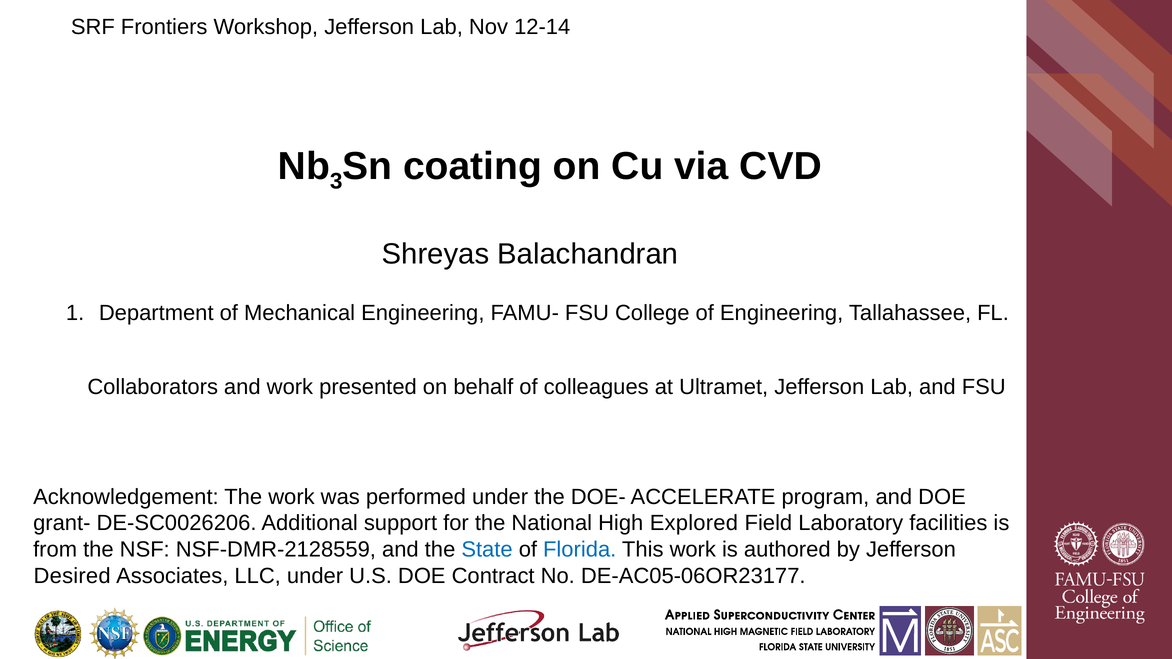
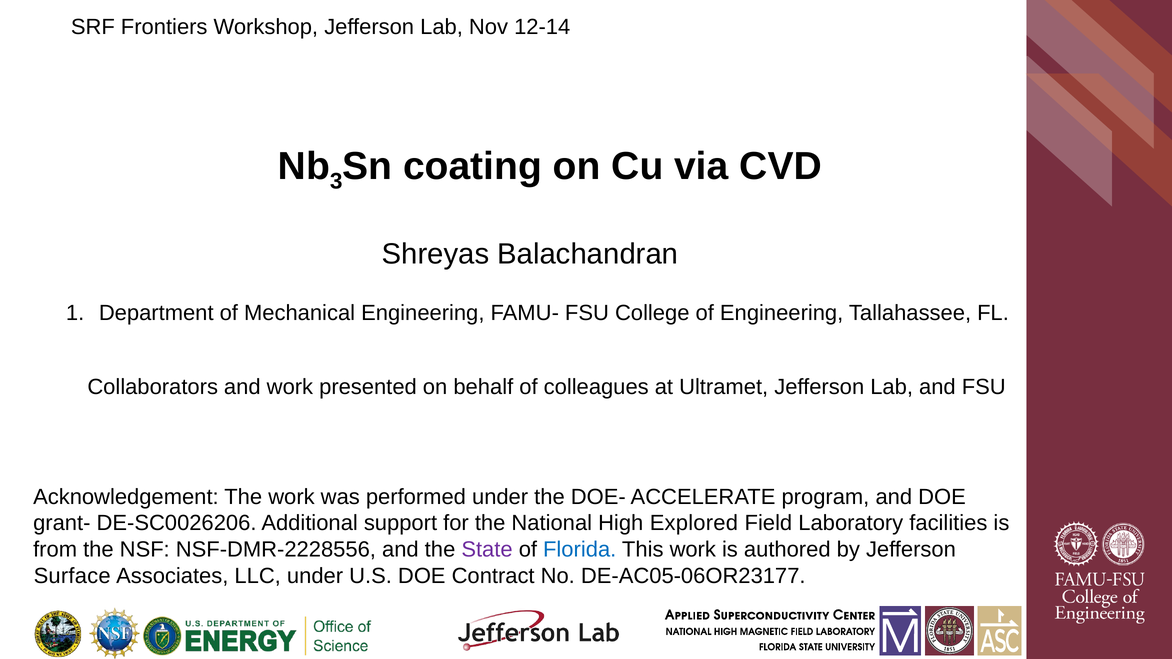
NSF-DMR-2128559: NSF-DMR-2128559 -> NSF-DMR-2228556 (276, 550)
State colour: blue -> purple (487, 550)
Desired: Desired -> Surface (72, 576)
